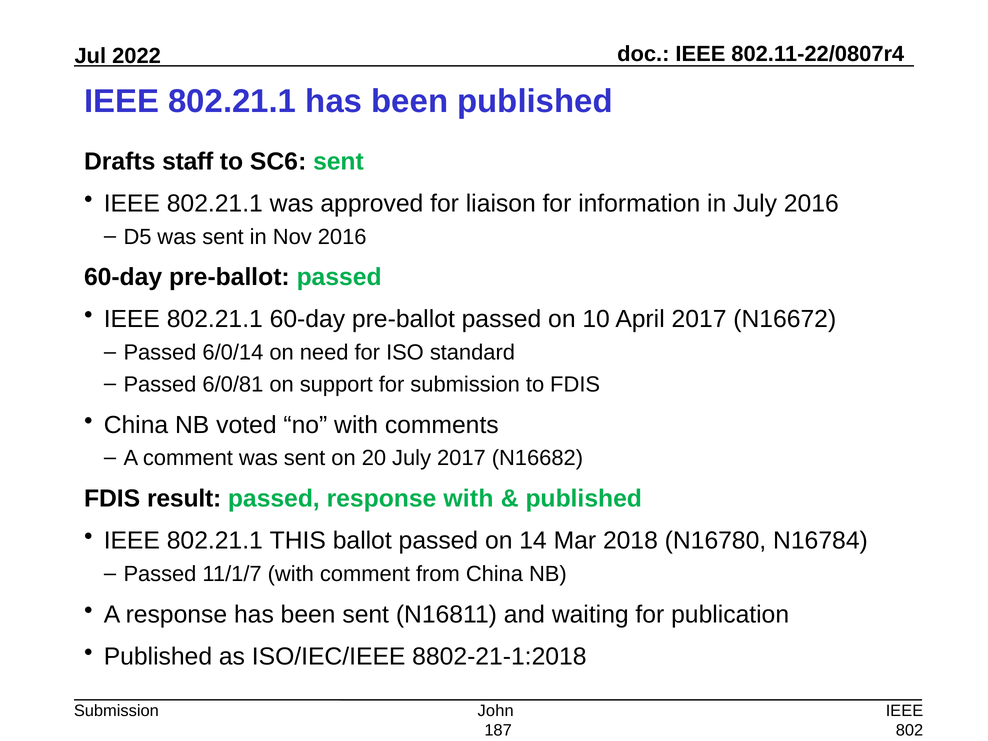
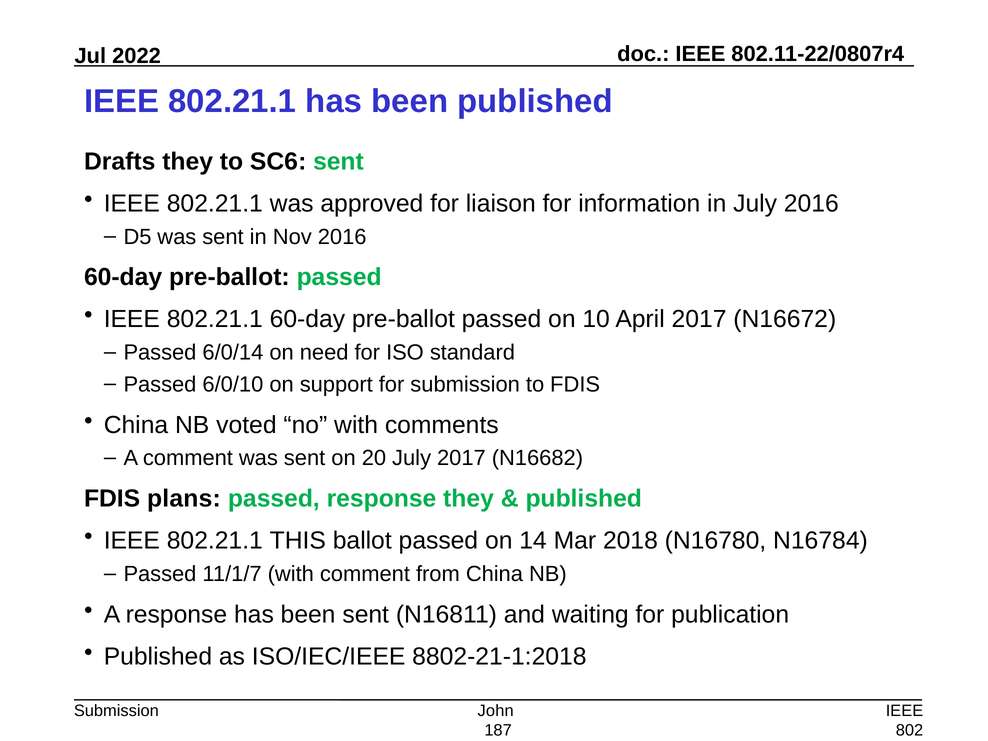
Drafts staff: staff -> they (188, 161)
6/0/81: 6/0/81 -> 6/0/10 (233, 384)
result: result -> plans (184, 499)
response with: with -> they (469, 499)
